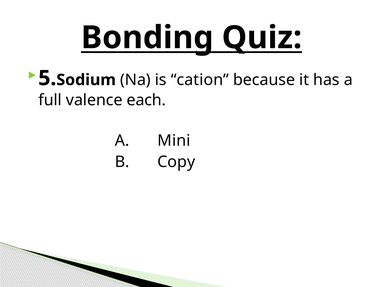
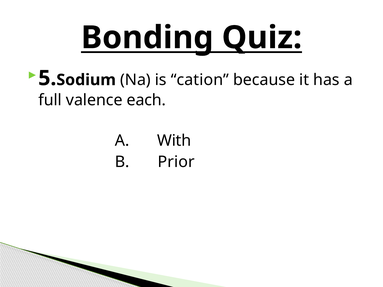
Mini: Mini -> With (174, 141)
Copy: Copy -> Prior (176, 162)
